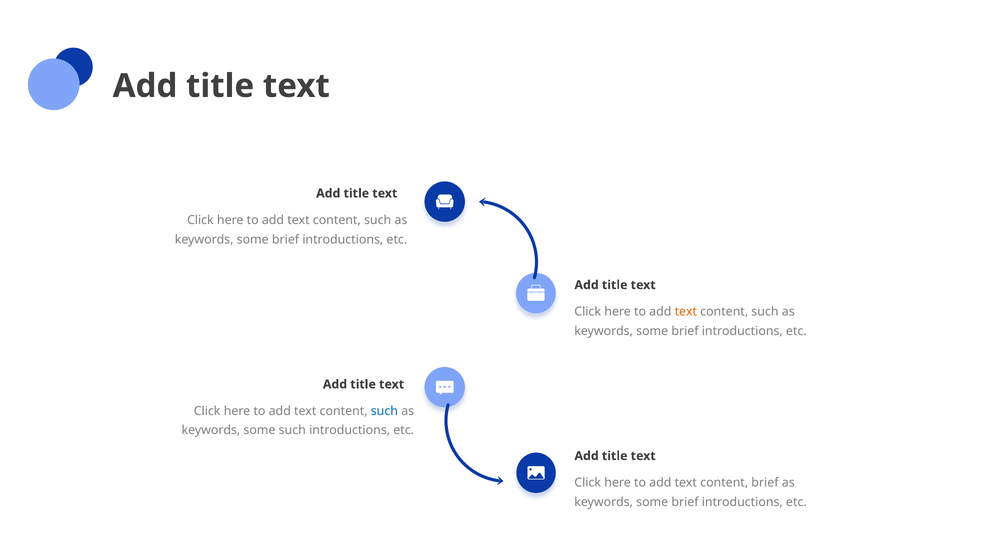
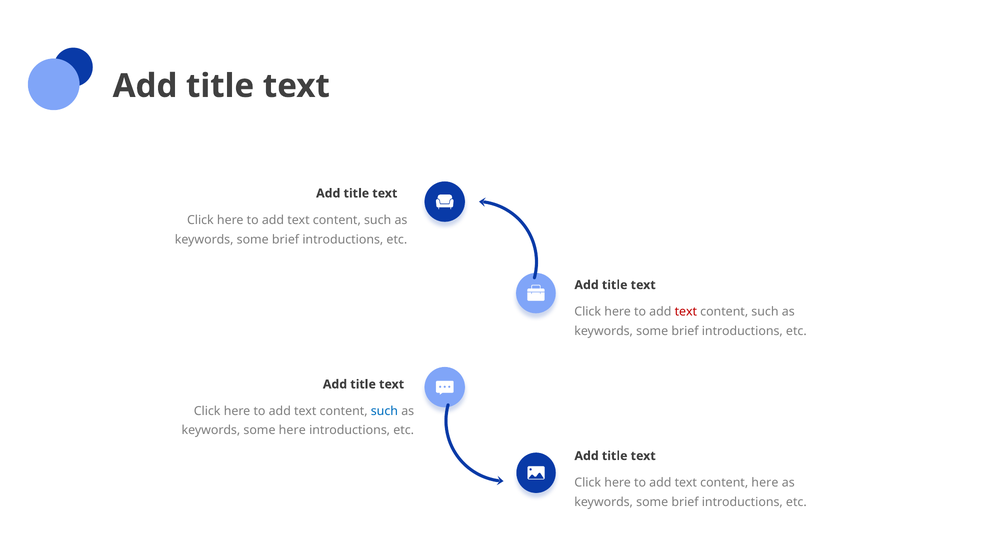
text colour: orange -> red (686, 312)
some such: such -> here (292, 431)
content brief: brief -> here (765, 483)
